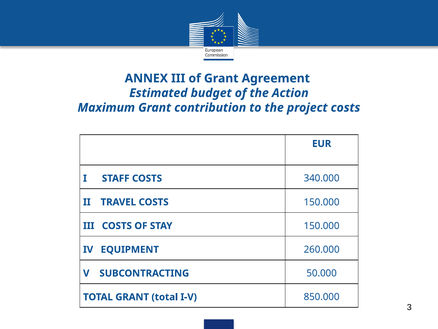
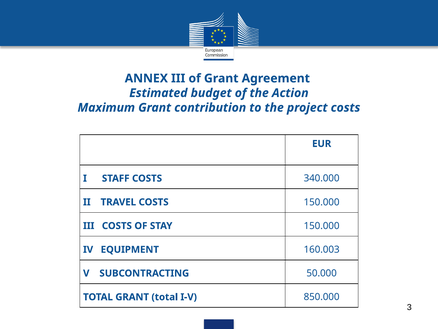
260.000: 260.000 -> 160.003 (322, 249)
